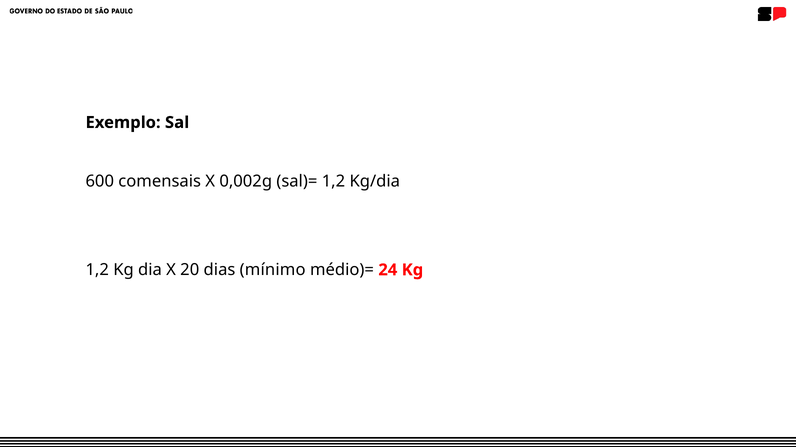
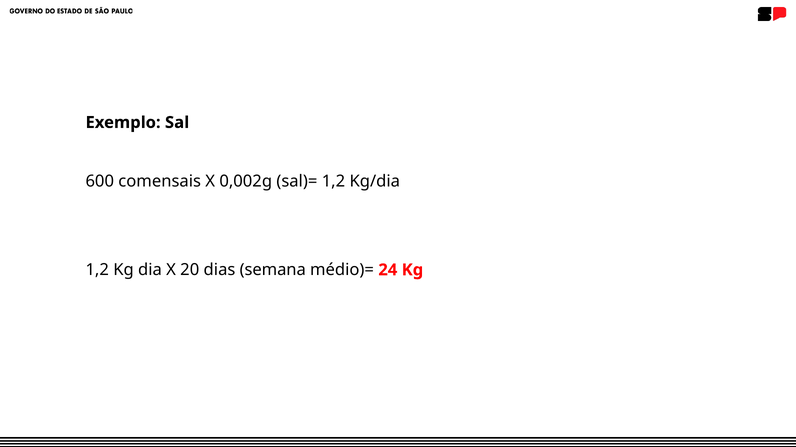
mínimo: mínimo -> semana (273, 270)
